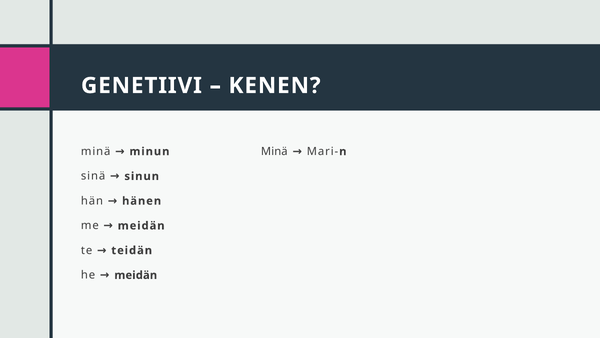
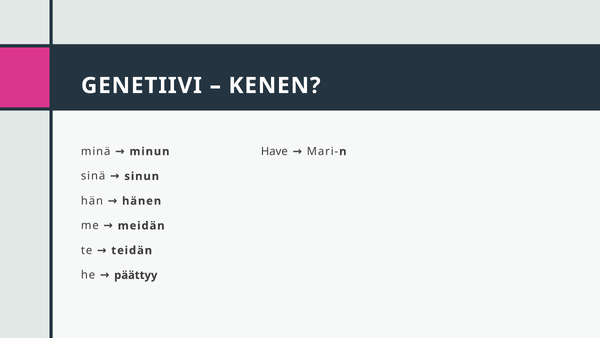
Minä: Minä -> Have (274, 151)
he meidän: meidän -> päättyy (136, 275)
